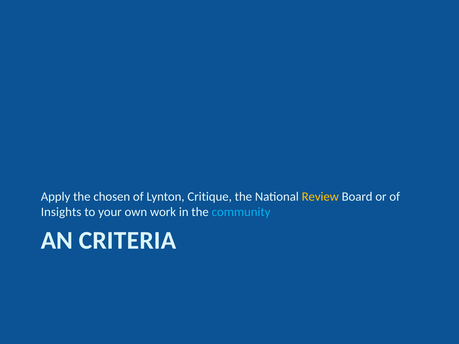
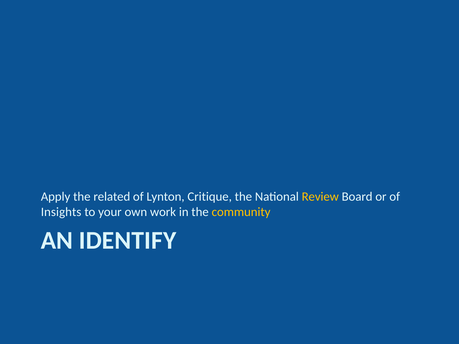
chosen: chosen -> related (112, 197)
community colour: light blue -> yellow (241, 212)
CRITERIA: CRITERIA -> IDENTIFY (128, 241)
